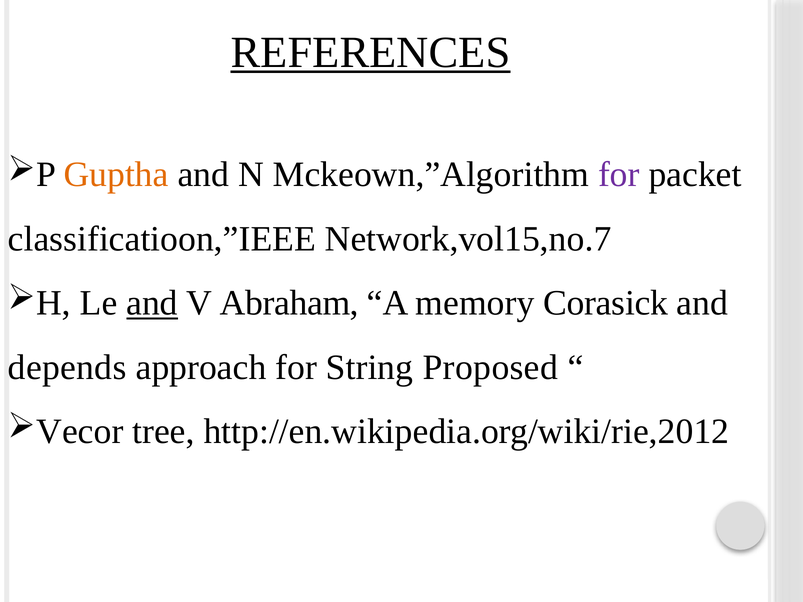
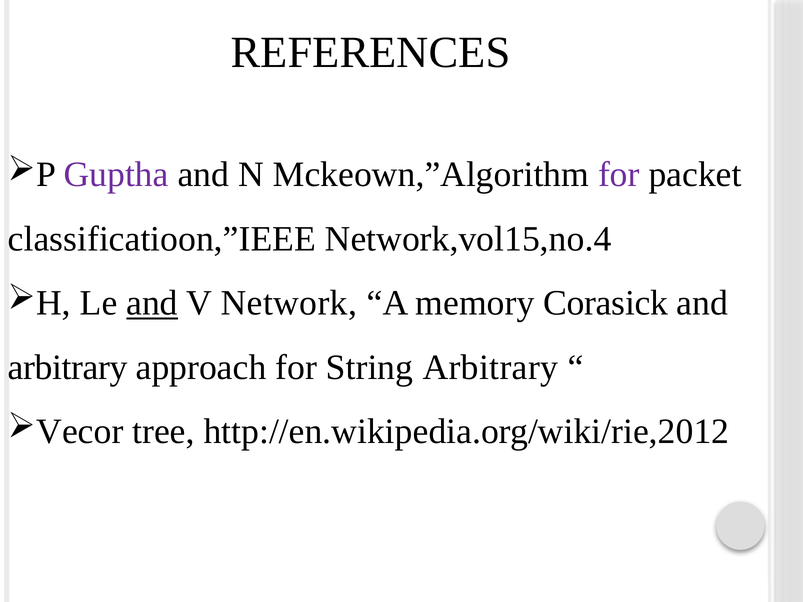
REFERENCES underline: present -> none (371, 53)
Guptha colour: orange -> purple (116, 175)
Network,vol15,no.7: Network,vol15,no.7 -> Network,vol15,no.4 (468, 239)
Abraham: Abraham -> Network (289, 303)
depends: depends -> arbitrary (68, 367)
String Proposed: Proposed -> Arbitrary (490, 367)
